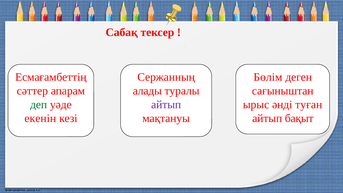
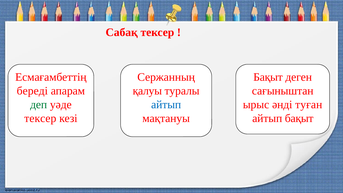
Бөлім: Бөлім -> Бақыт (268, 77)
сәттер: сәттер -> береді (32, 91)
алады: алады -> қалуы (147, 91)
айтып colour: purple -> blue (166, 105)
екенін: екенін -> тексер (40, 118)
